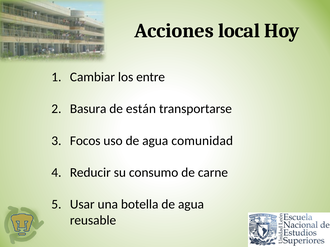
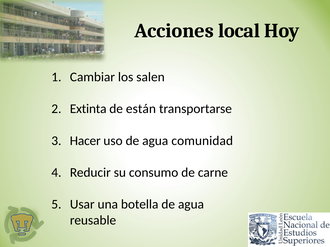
entre: entre -> salen (150, 77)
Basura: Basura -> Extinta (88, 109)
Focos: Focos -> Hacer (85, 141)
